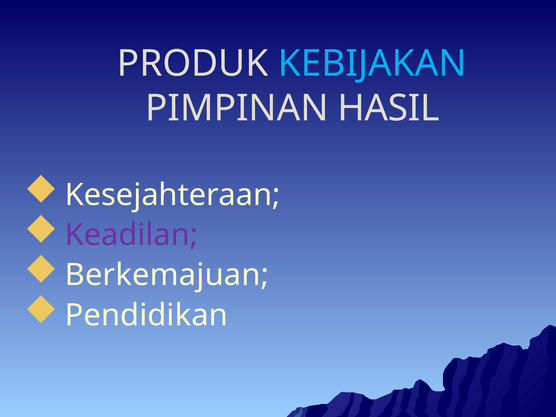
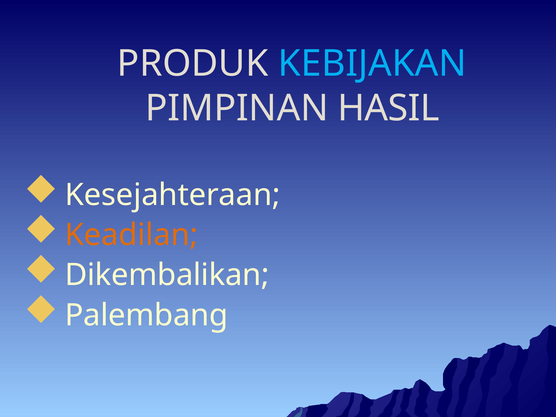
Keadilan colour: purple -> orange (131, 235)
Berkemajuan: Berkemajuan -> Dikembalikan (167, 275)
Pendidikan: Pendidikan -> Palembang (146, 315)
